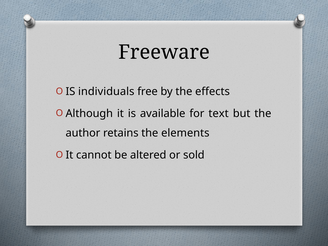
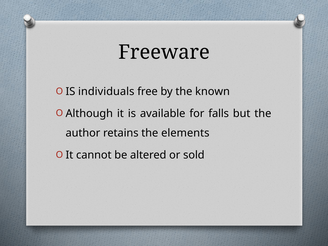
effects: effects -> known (213, 92)
text: text -> falls (219, 113)
